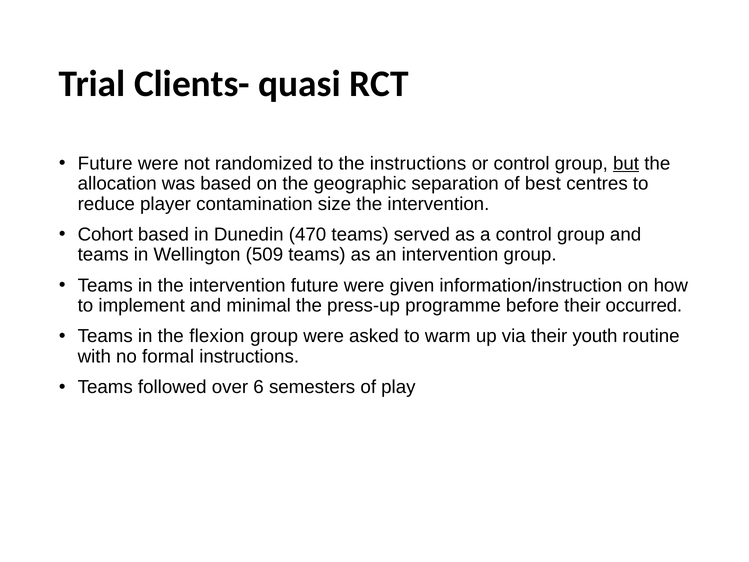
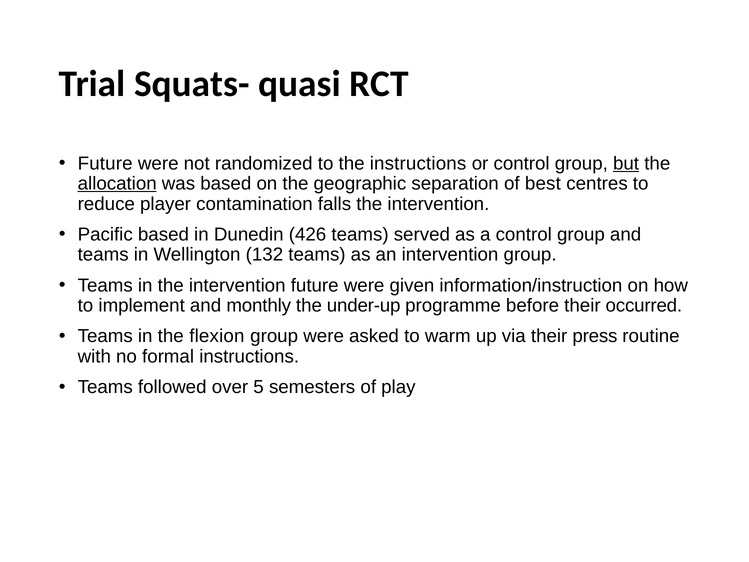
Clients-: Clients- -> Squats- (192, 84)
allocation underline: none -> present (117, 184)
size: size -> falls (334, 204)
Cohort: Cohort -> Pacific (105, 234)
470: 470 -> 426 (308, 234)
509: 509 -> 132 (264, 255)
minimal: minimal -> monthly (259, 305)
press-up: press-up -> under-up (364, 305)
youth: youth -> press (595, 336)
6: 6 -> 5 (259, 387)
